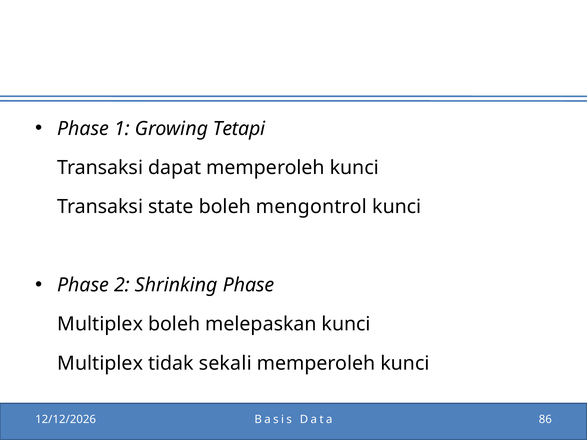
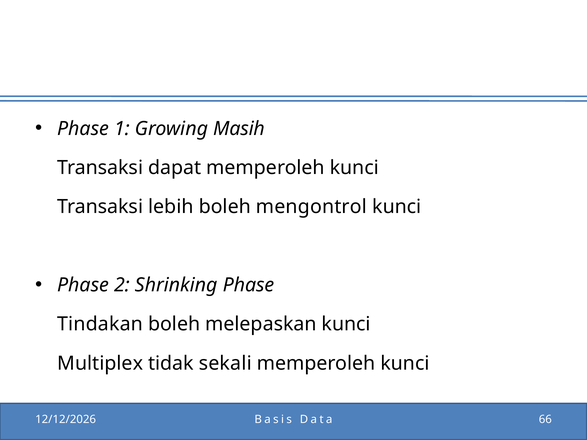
Tetapi: Tetapi -> Masih (239, 129)
state: state -> lebih (171, 207)
Multiplex: Multiplex -> Tindakan (100, 324)
86: 86 -> 66 (545, 420)
